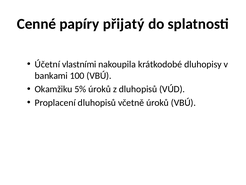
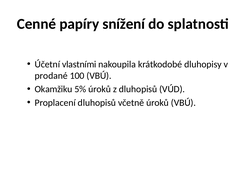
přijatý: přijatý -> snížení (124, 24)
bankami: bankami -> prodané (51, 76)
